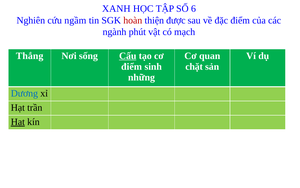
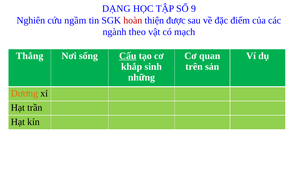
XANH: XANH -> DẠNG (116, 9)
6: 6 -> 9 (193, 9)
phút: phút -> theo (137, 32)
điểm: điểm -> khắp (132, 66)
chặt: chặt -> trên (194, 66)
Dương colour: blue -> orange (24, 93)
Hạt underline: present -> none (18, 122)
